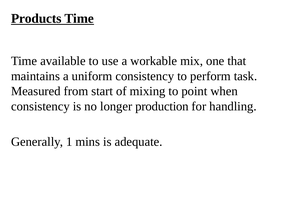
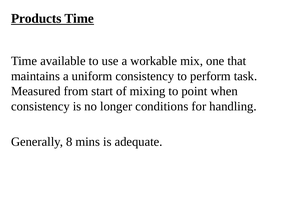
production: production -> conditions (162, 106)
1: 1 -> 8 (69, 141)
